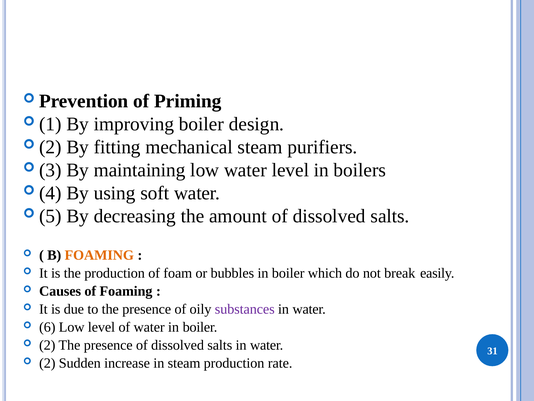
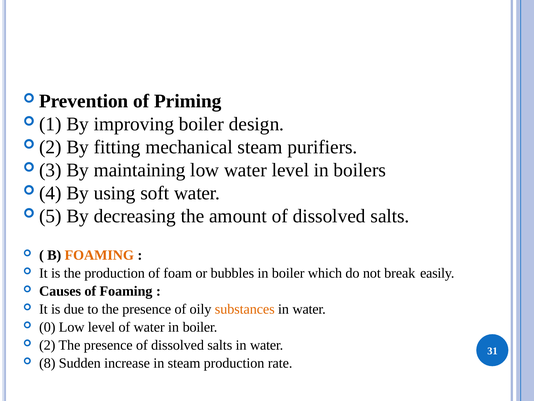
substances colour: purple -> orange (245, 309)
6: 6 -> 0 (47, 327)
2: 2 -> 8 (47, 363)
